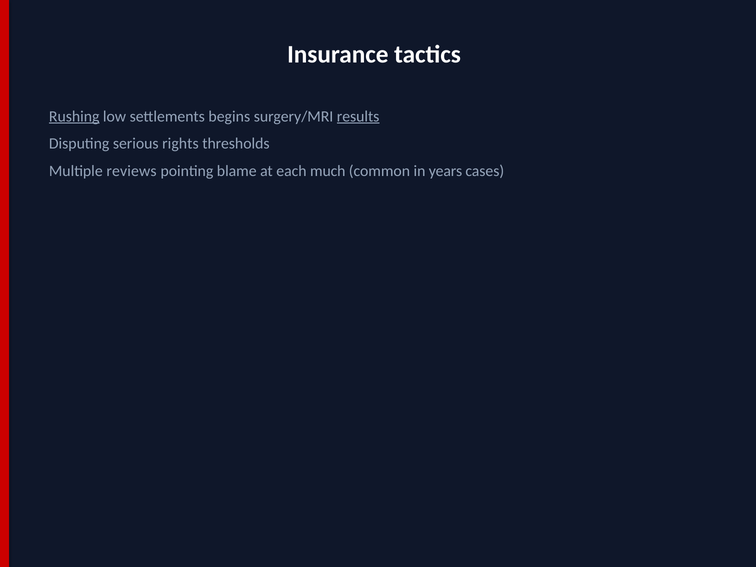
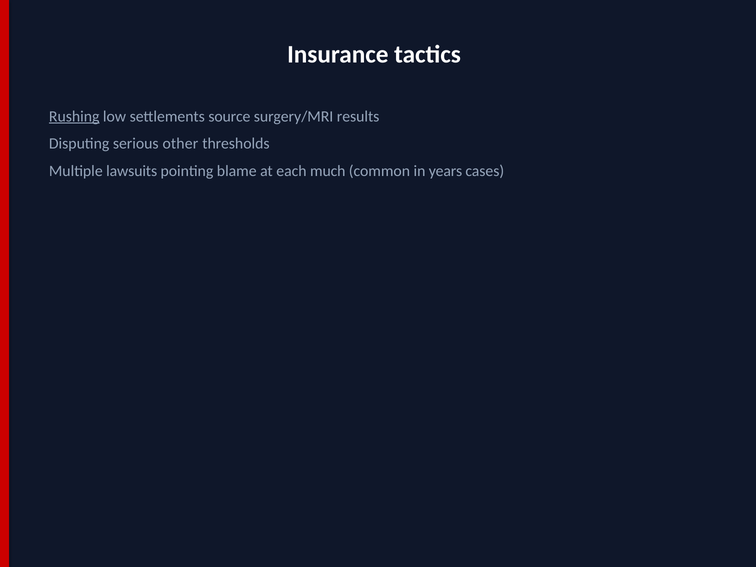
begins: begins -> source (229, 116)
results underline: present -> none (358, 116)
rights: rights -> other (180, 144)
reviews: reviews -> lawsuits (132, 171)
